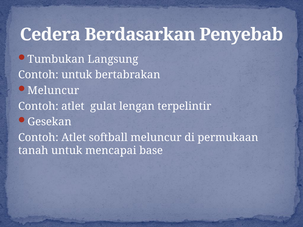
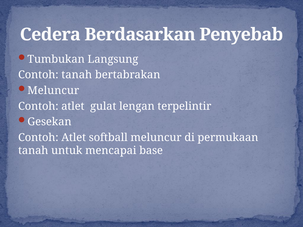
Contoh untuk: untuk -> tanah (77, 75)
